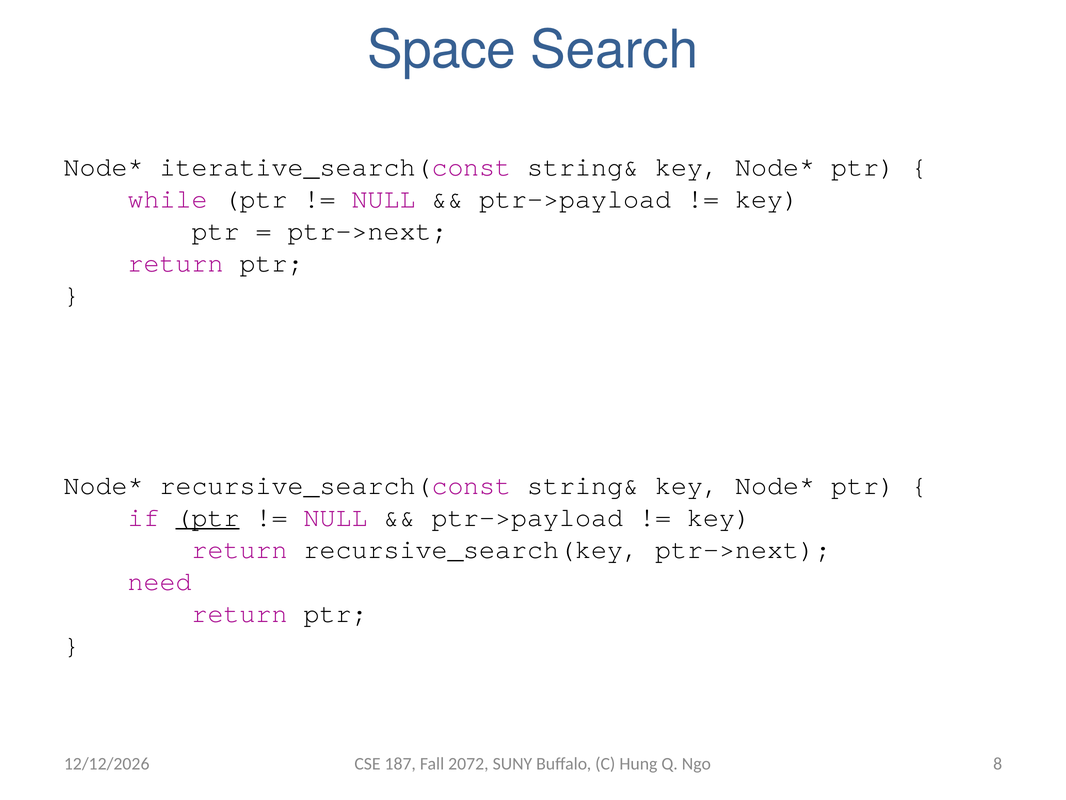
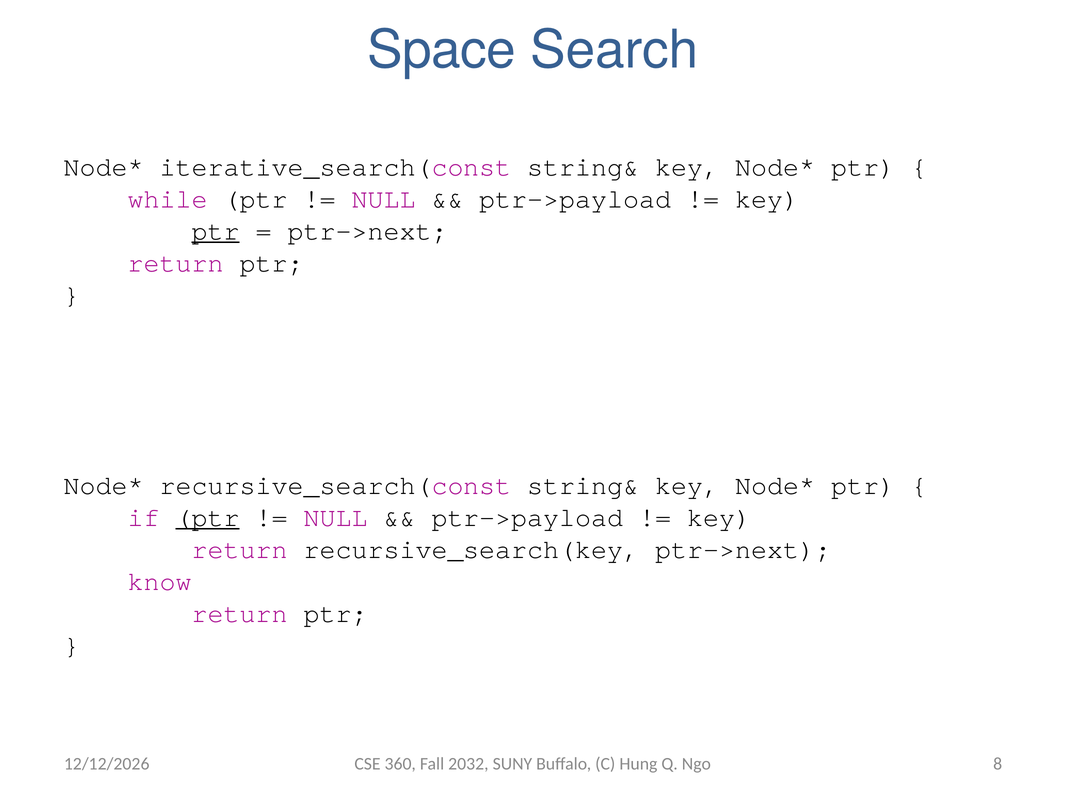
ptr underline: none -> present (216, 231)
need: need -> know (160, 581)
187: 187 -> 360 (400, 764)
2072: 2072 -> 2032 (468, 764)
